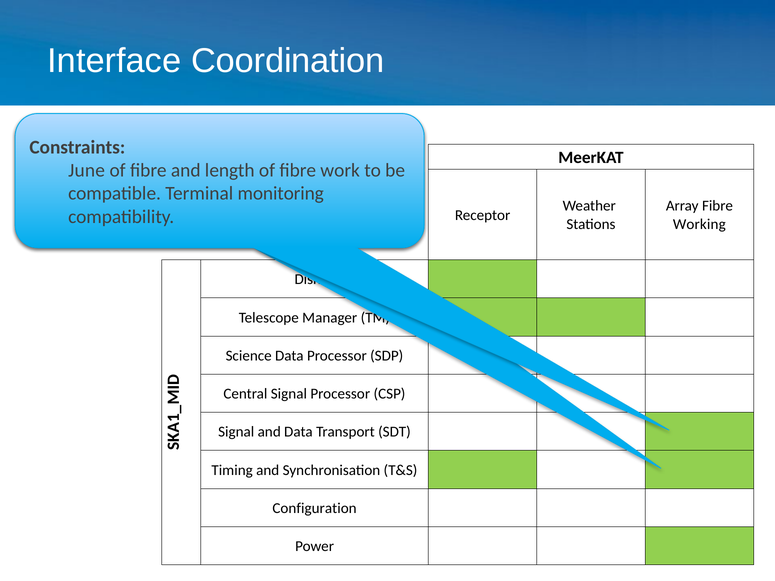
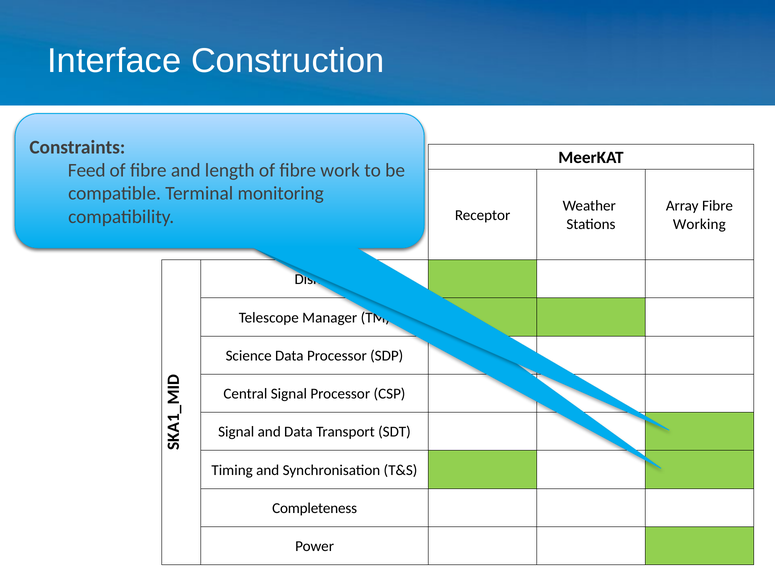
Coordination: Coordination -> Construction (288, 61)
June: June -> Feed (87, 170)
Configuration: Configuration -> Completeness (315, 508)
